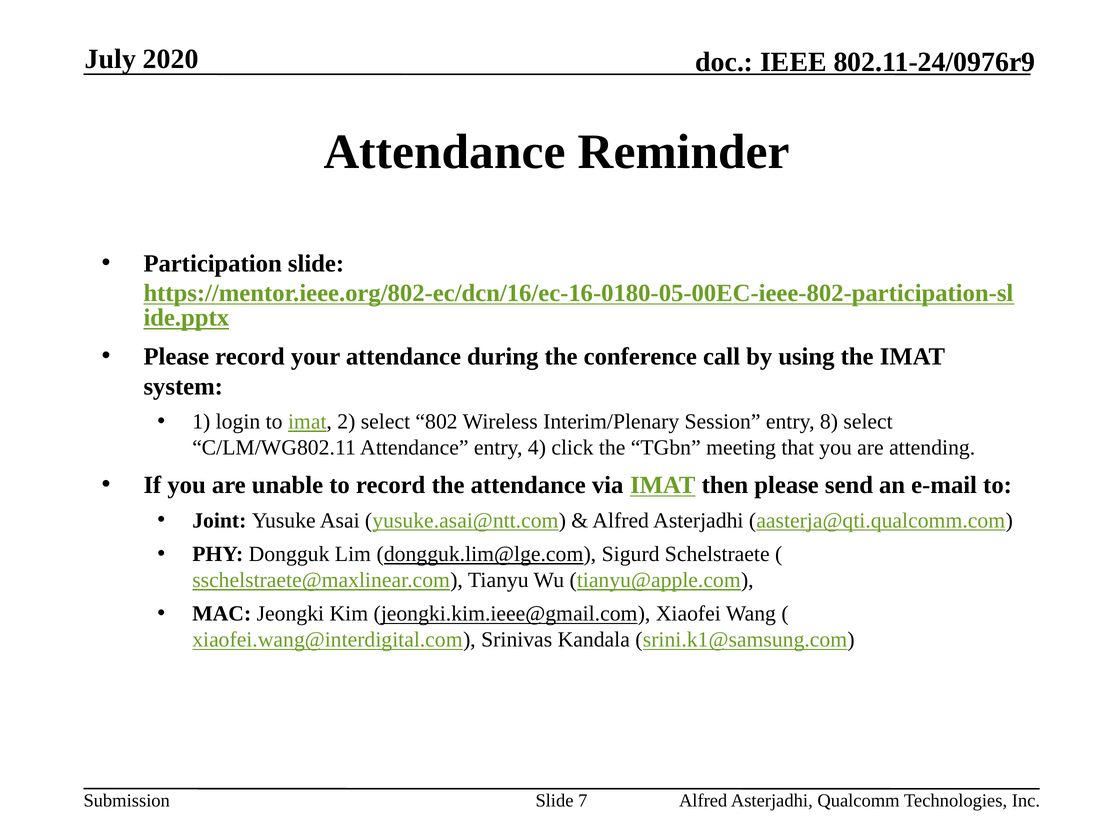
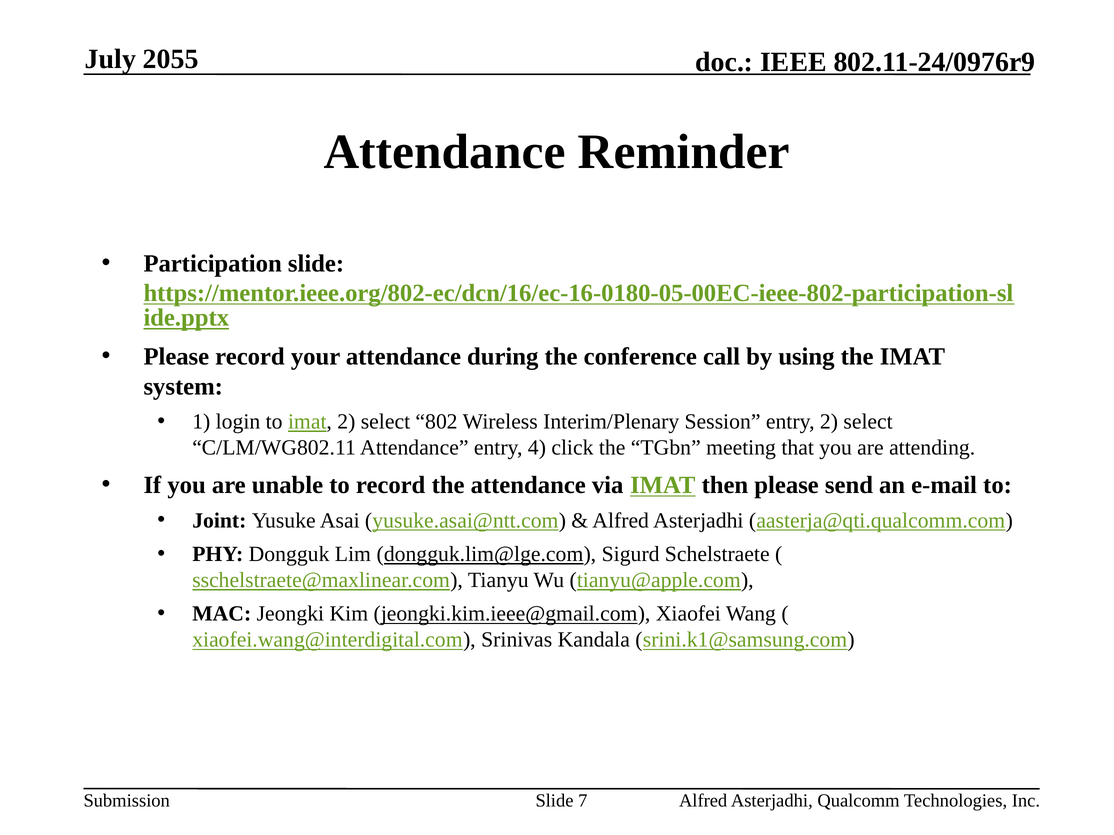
2020: 2020 -> 2055 (171, 59)
entry 8: 8 -> 2 (829, 422)
